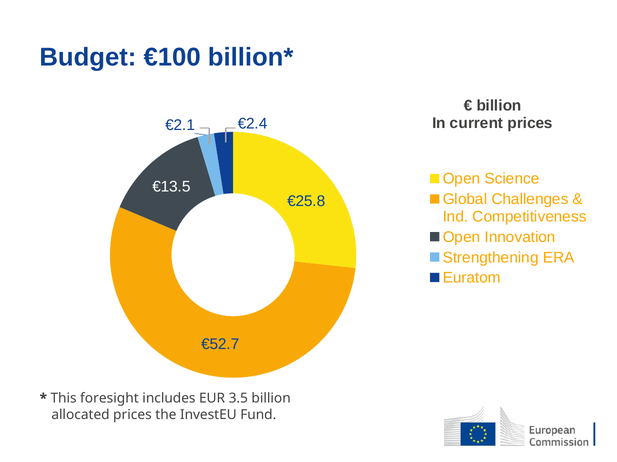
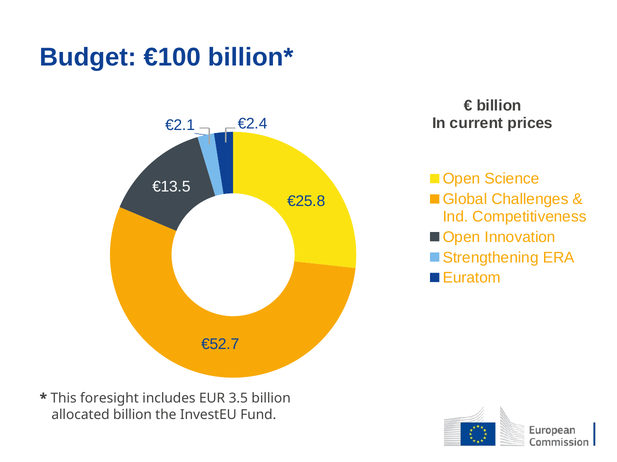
allocated prices: prices -> billion (132, 416)
